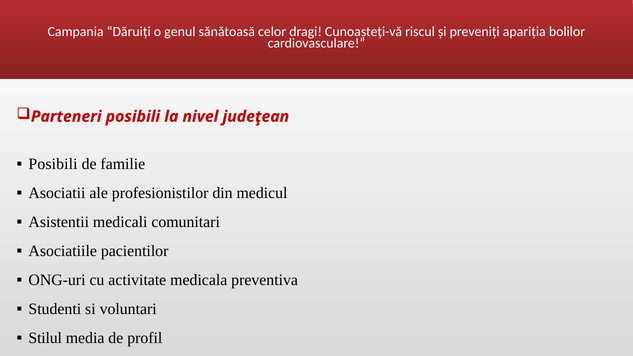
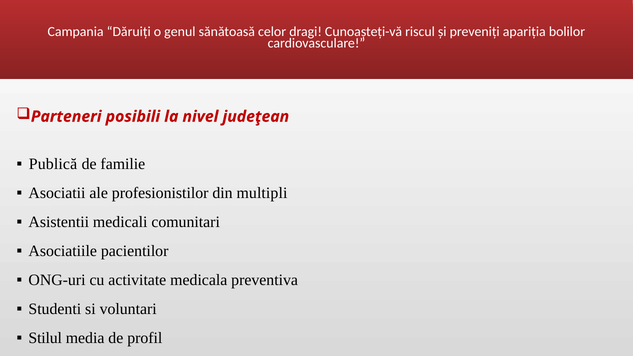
Posibili: Posibili -> Publică (53, 164)
medicul: medicul -> multipli (262, 193)
